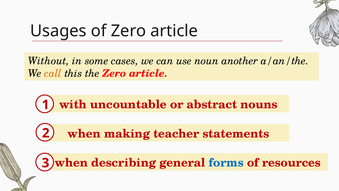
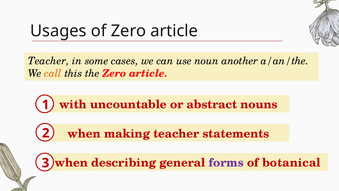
Without: Without -> Teacher (49, 61)
forms colour: blue -> purple (226, 162)
resources: resources -> botanical (291, 162)
